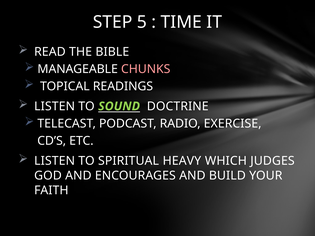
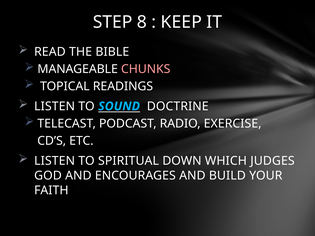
5: 5 -> 8 (142, 22)
TIME: TIME -> KEEP (181, 22)
SOUND colour: light green -> light blue (119, 106)
HEAVY: HEAVY -> DOWN (182, 161)
